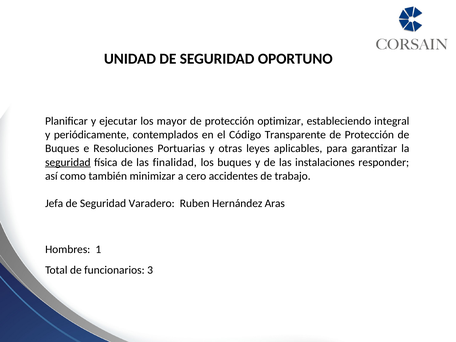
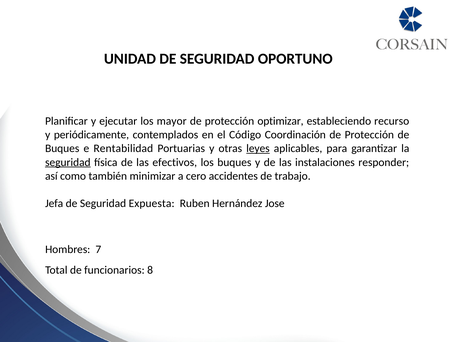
integral: integral -> recurso (392, 121)
Transparente: Transparente -> Coordinación (295, 135)
Resoluciones: Resoluciones -> Rentabilidad (123, 149)
leyes underline: none -> present (258, 149)
finalidad: finalidad -> efectivos (175, 162)
Varadero: Varadero -> Expuesta (152, 203)
Aras: Aras -> Jose (275, 203)
1: 1 -> 7 (98, 250)
3: 3 -> 8 (150, 270)
